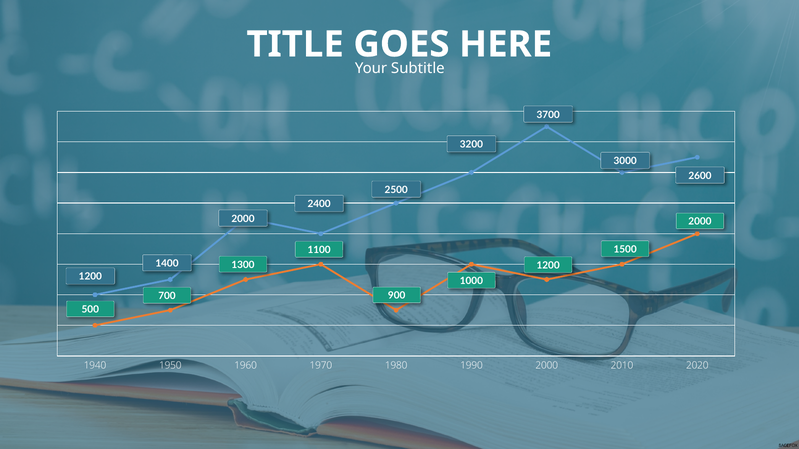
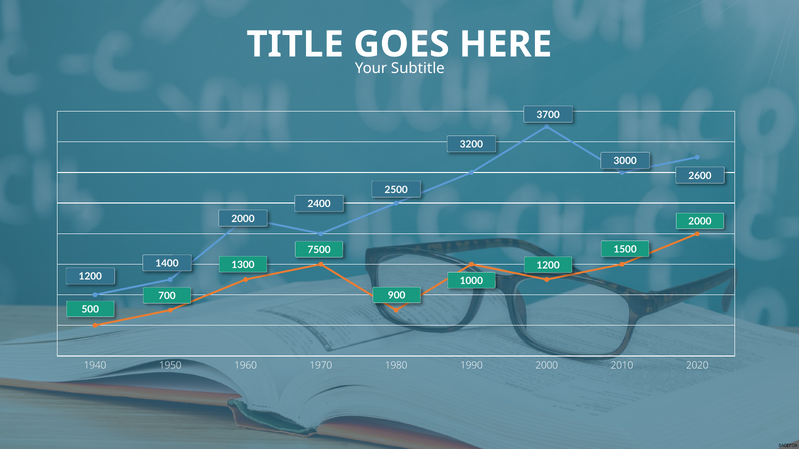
1100: 1100 -> 7500 (319, 250)
